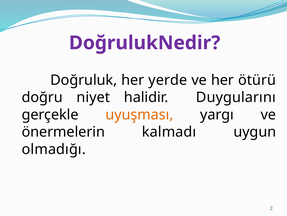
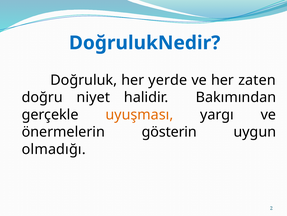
DoğrulukNedir colour: purple -> blue (145, 43)
ötürü: ötürü -> zaten (257, 80)
Duygularını: Duygularını -> Bakımından (236, 97)
kalmadı: kalmadı -> gösterin (169, 132)
